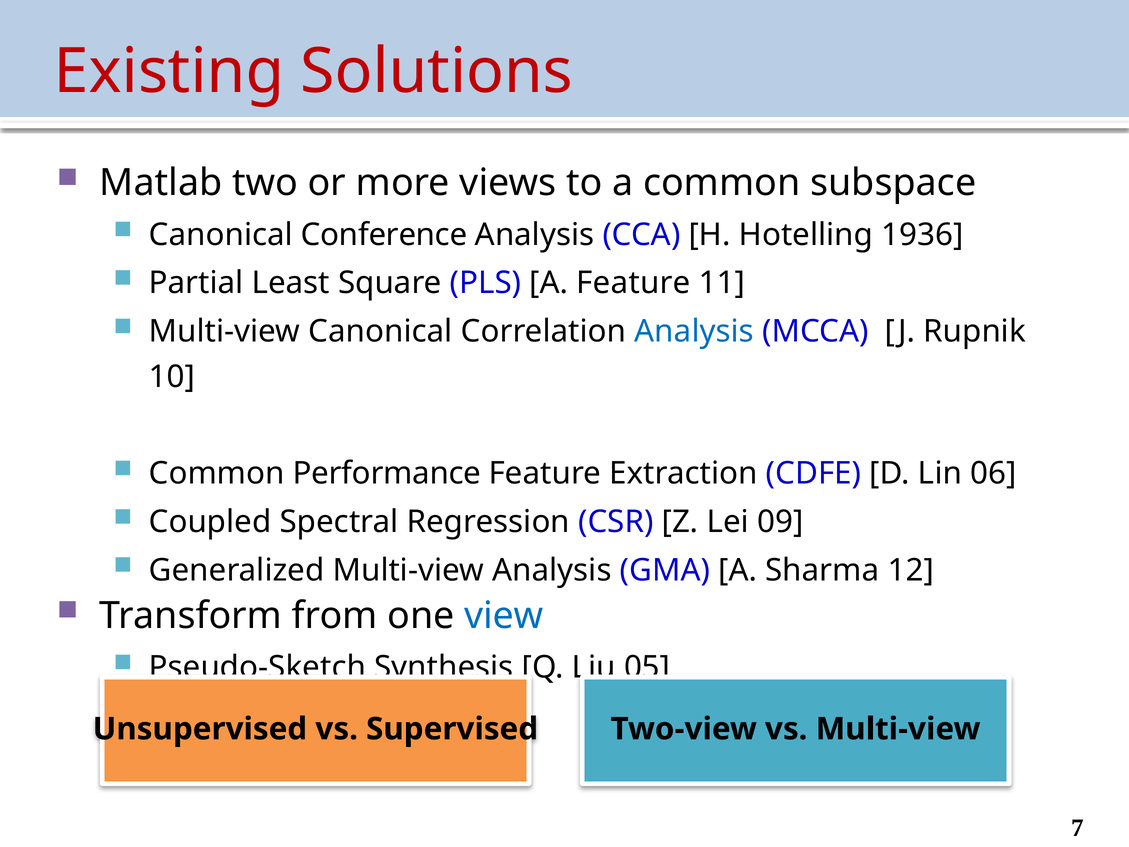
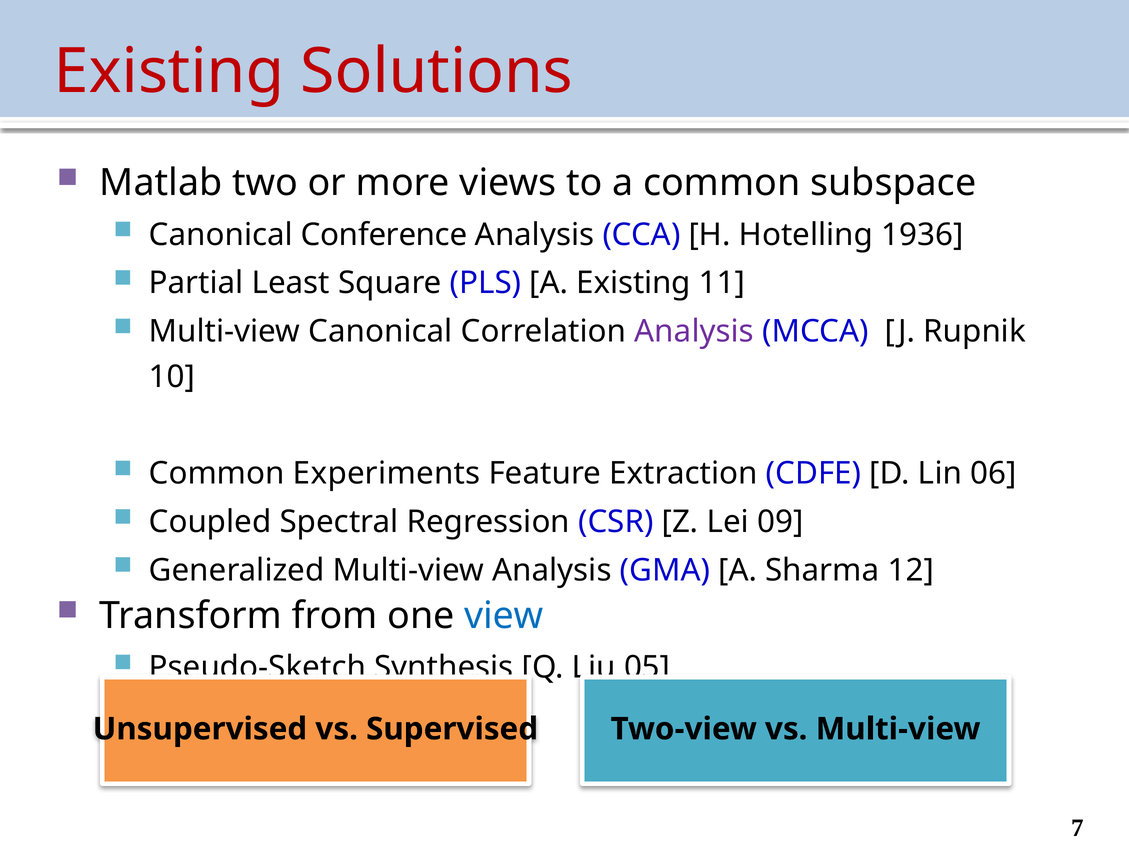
A Feature: Feature -> Existing (634, 283)
Analysis colour: blue -> purple (694, 331)
Performance: Performance -> Experiments (387, 473)
